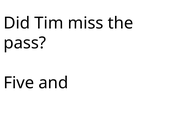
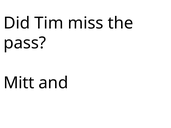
Five: Five -> Mitt (19, 83)
